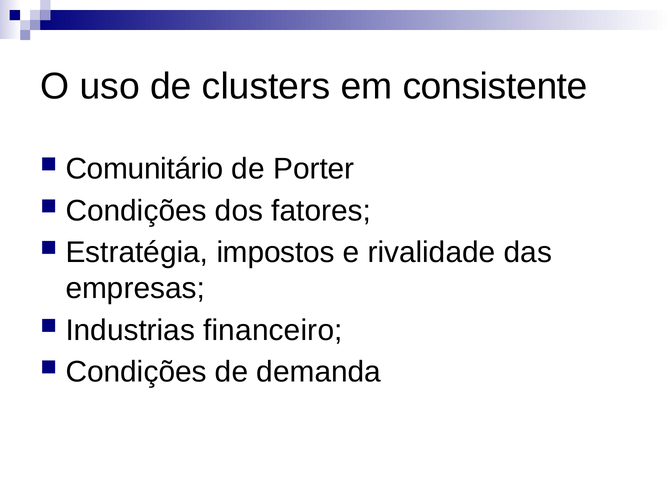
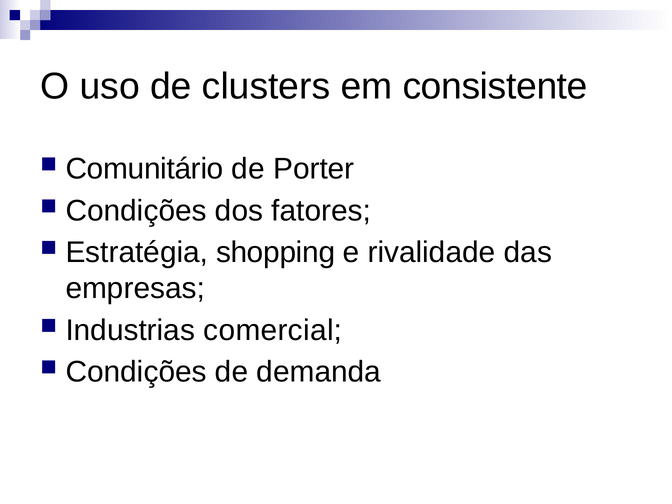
impostos: impostos -> shopping (276, 253)
financeiro: financeiro -> comercial (273, 330)
